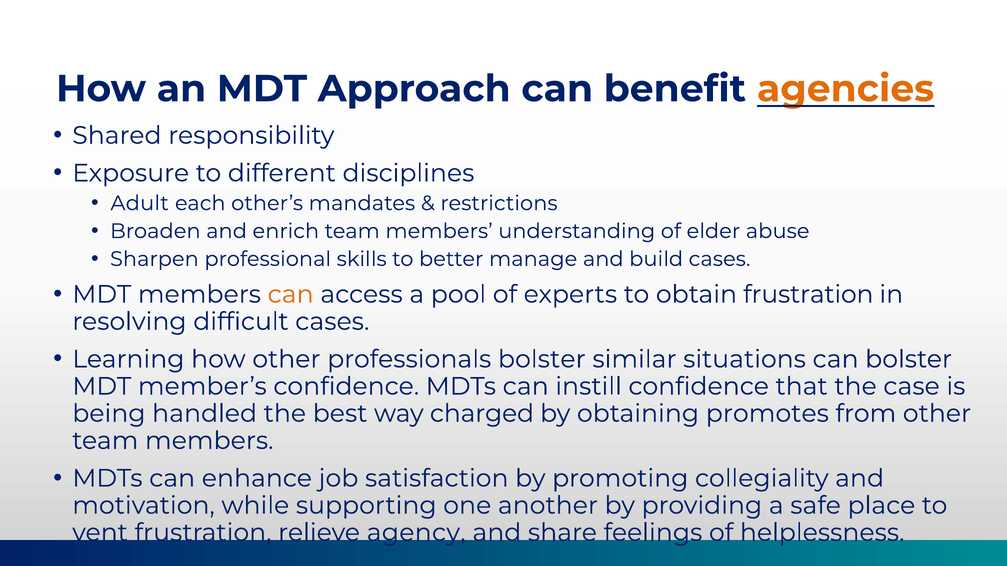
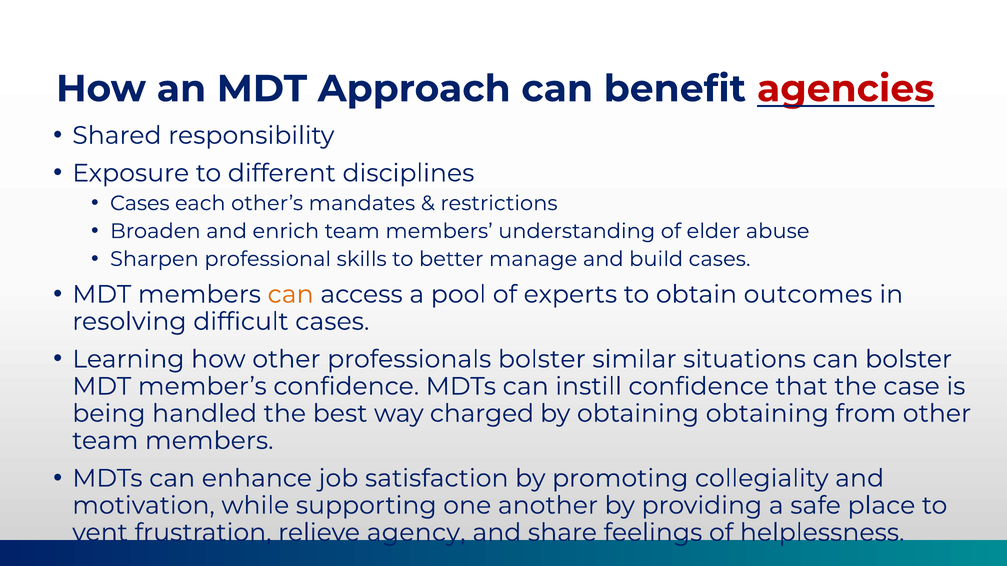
agencies colour: orange -> red (846, 89)
Adult: Adult -> Cases (140, 203)
obtain frustration: frustration -> outcomes (808, 295)
obtaining promotes: promotes -> obtaining (767, 414)
